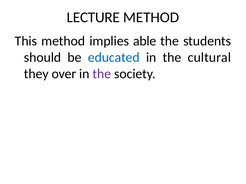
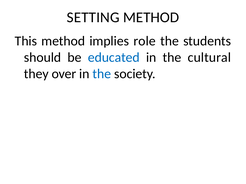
LECTURE: LECTURE -> SETTING (93, 17)
able: able -> role (145, 41)
the colour: purple -> blue (102, 74)
